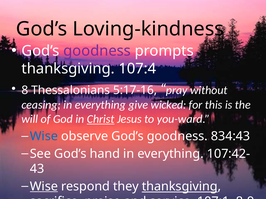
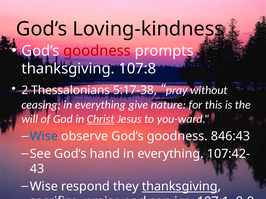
goodness colour: purple -> red (97, 51)
107:4: 107:4 -> 107:8 (137, 69)
8: 8 -> 2 (25, 90)
5:17-16: 5:17-16 -> 5:17-38 (135, 90)
wicked: wicked -> nature (168, 105)
834:43: 834:43 -> 846:43 (231, 137)
Wise underline: present -> none (44, 187)
